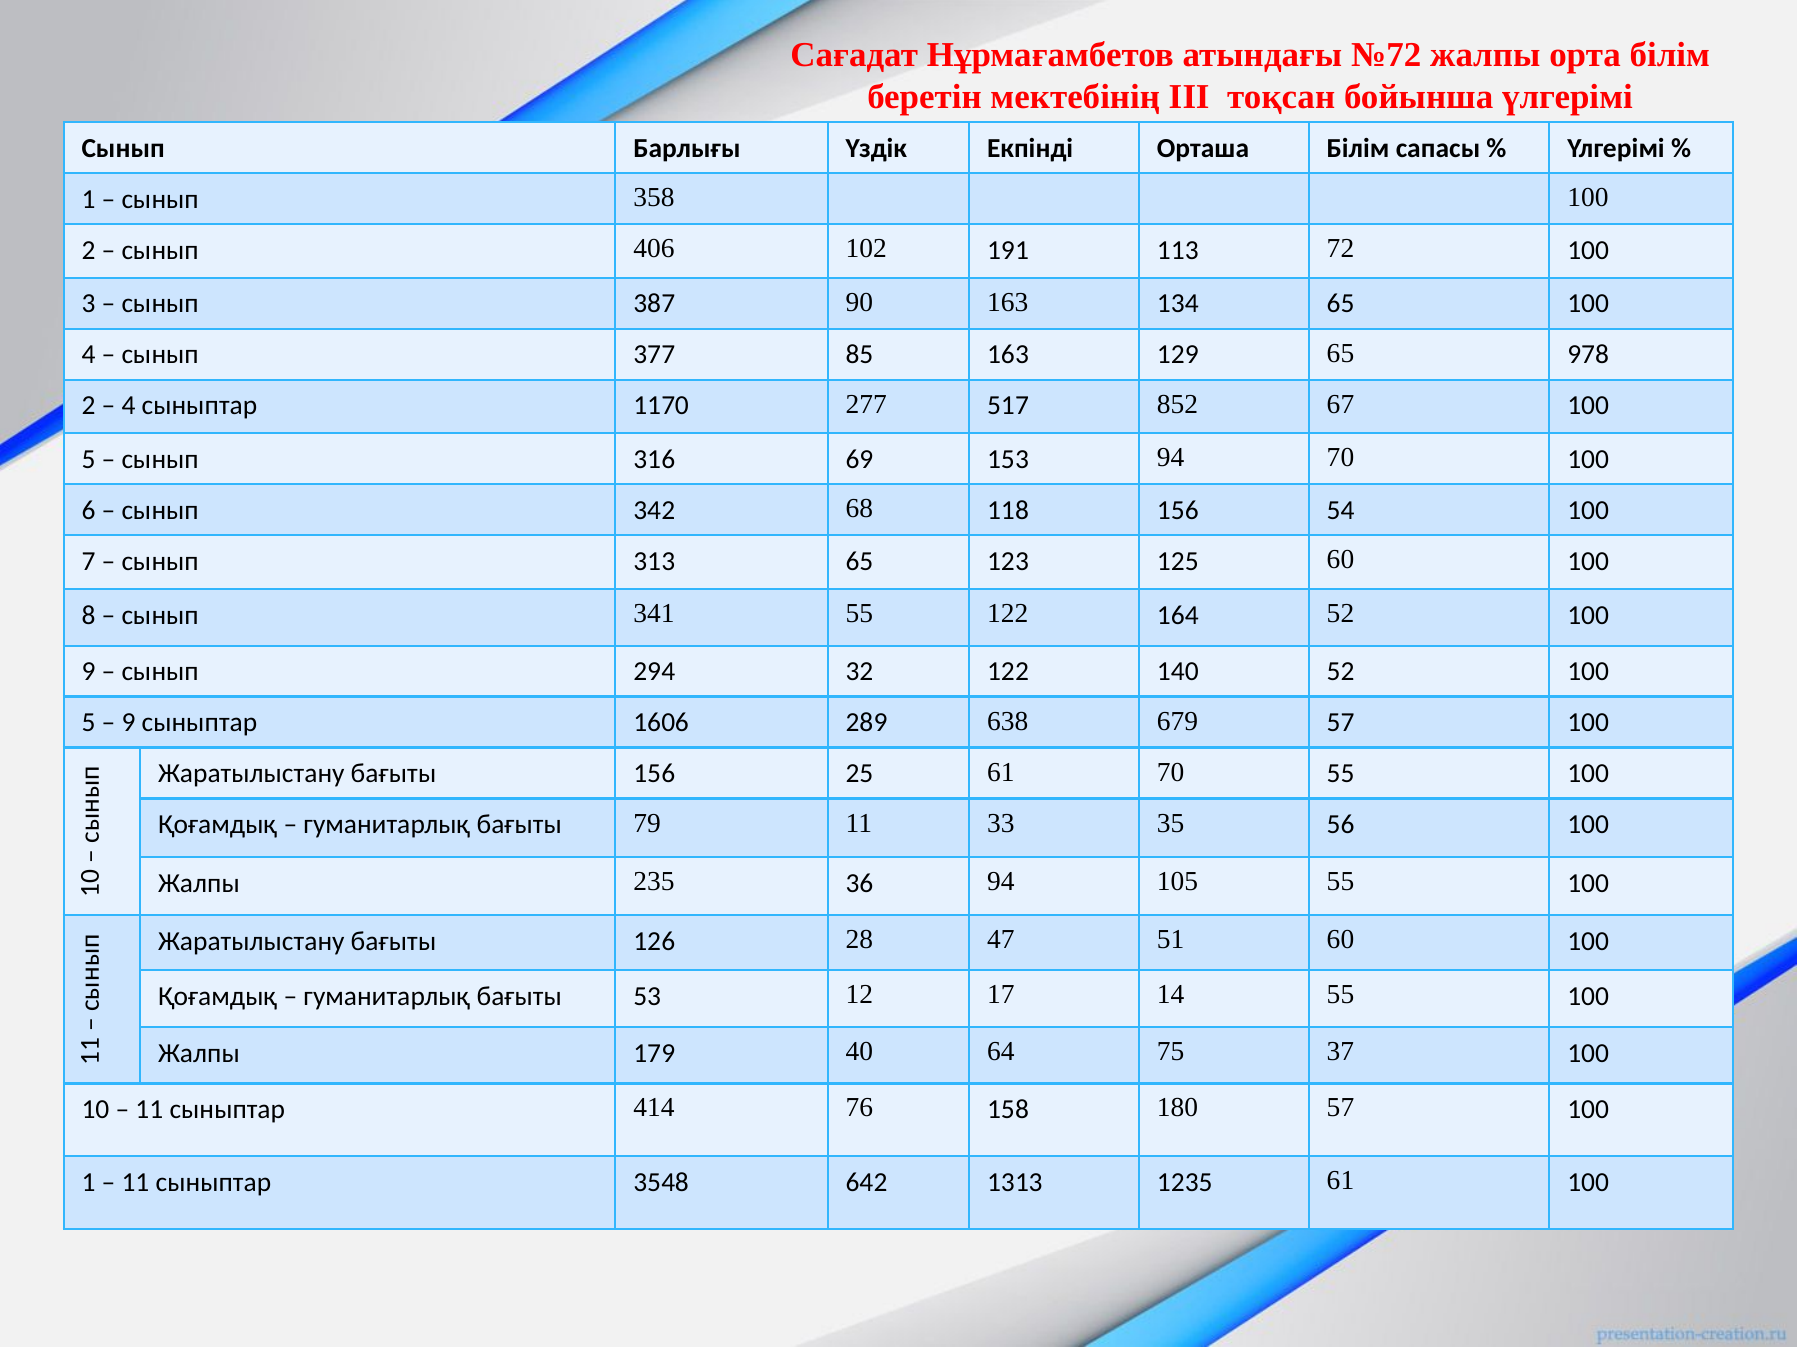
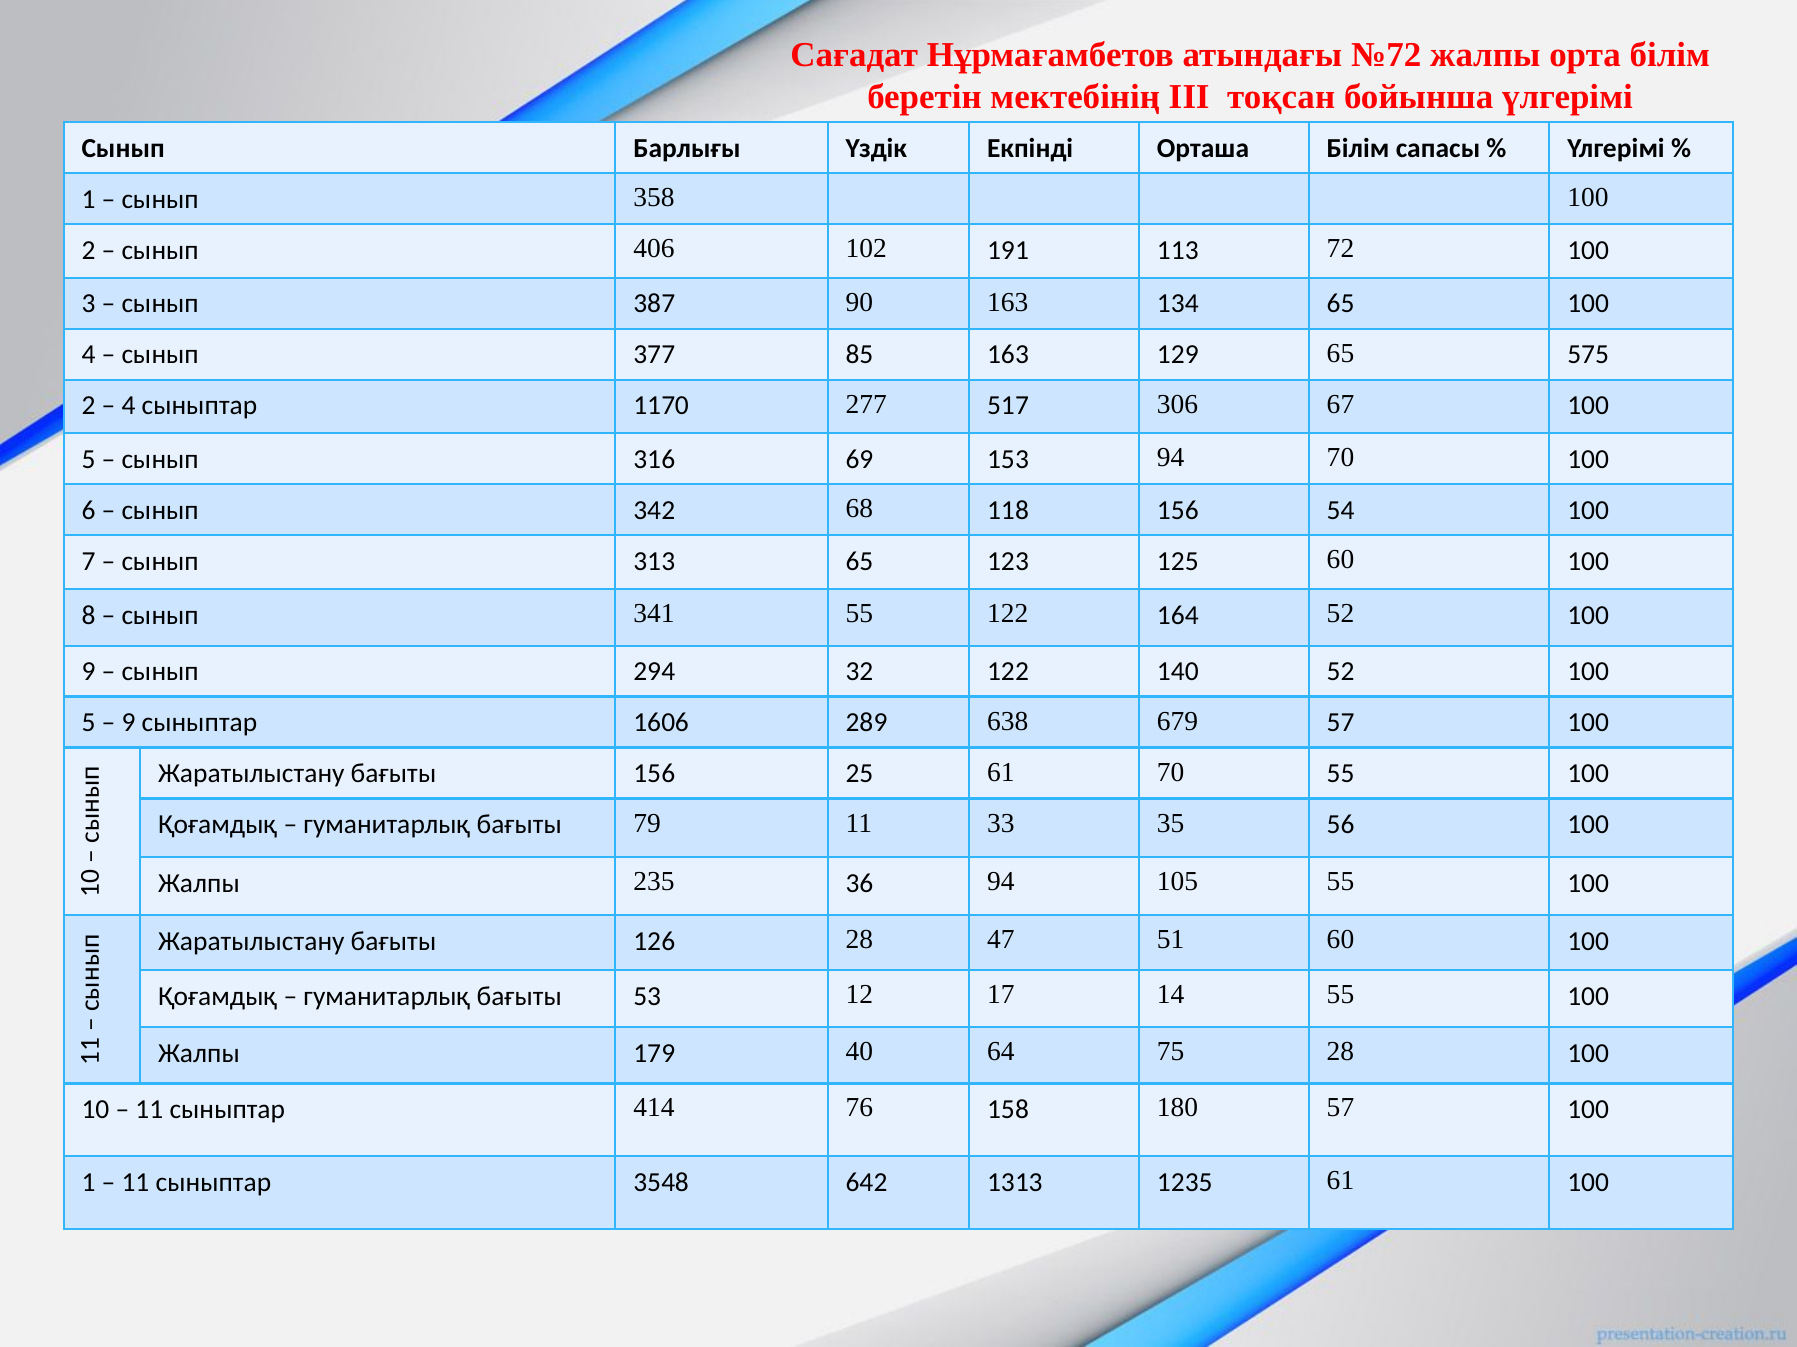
978: 978 -> 575 (1588, 355)
852: 852 -> 306 (1178, 404)
75 37: 37 -> 28 (1340, 1052)
